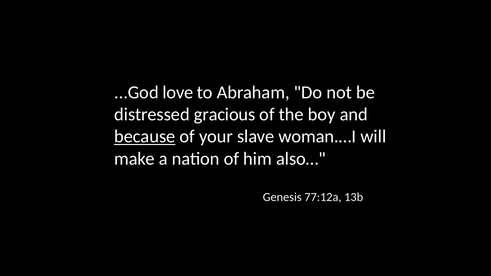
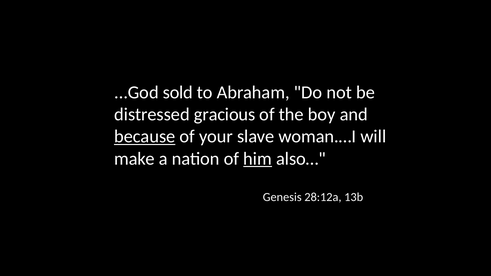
love: love -> sold (178, 92)
him underline: none -> present (258, 159)
77:12a: 77:12a -> 28:12a (323, 197)
